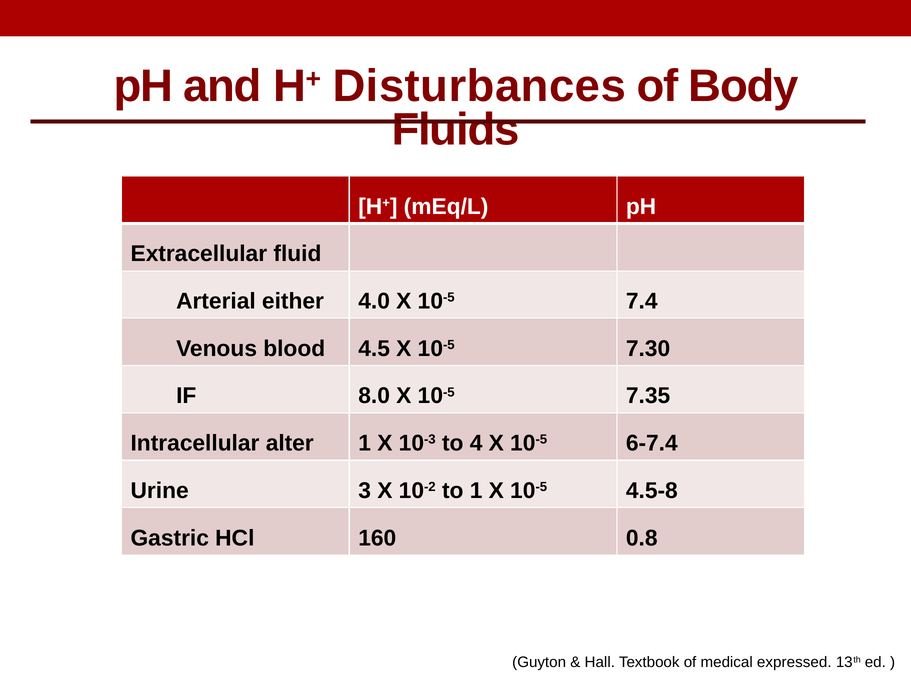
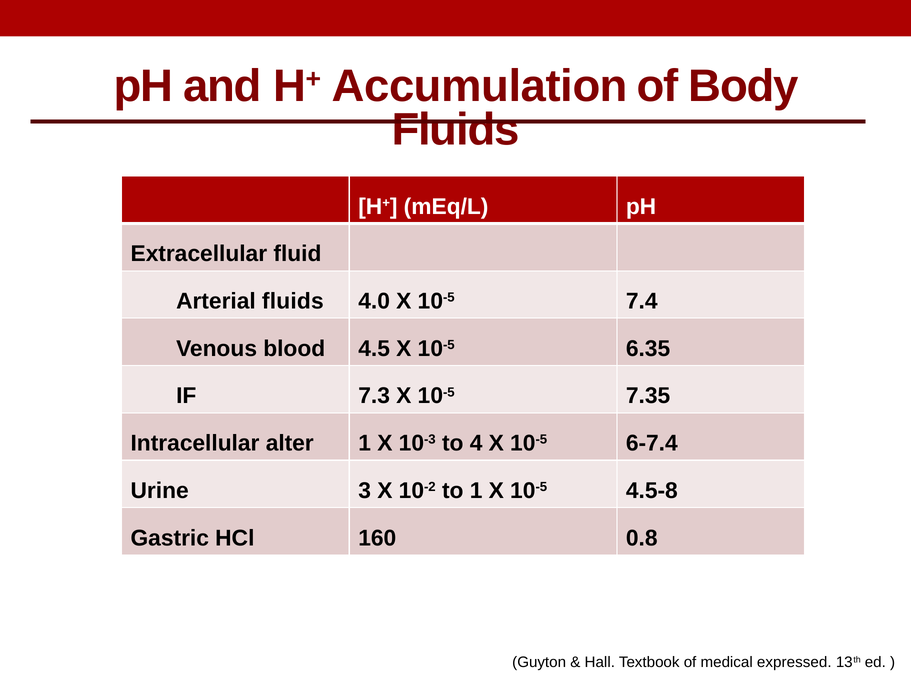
Disturbances: Disturbances -> Accumulation (480, 86)
Arterial either: either -> fluids (293, 301)
7.30: 7.30 -> 6.35 (648, 349)
8.0: 8.0 -> 7.3 (374, 396)
